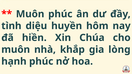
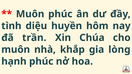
hiền: hiền -> trần (34, 38)
